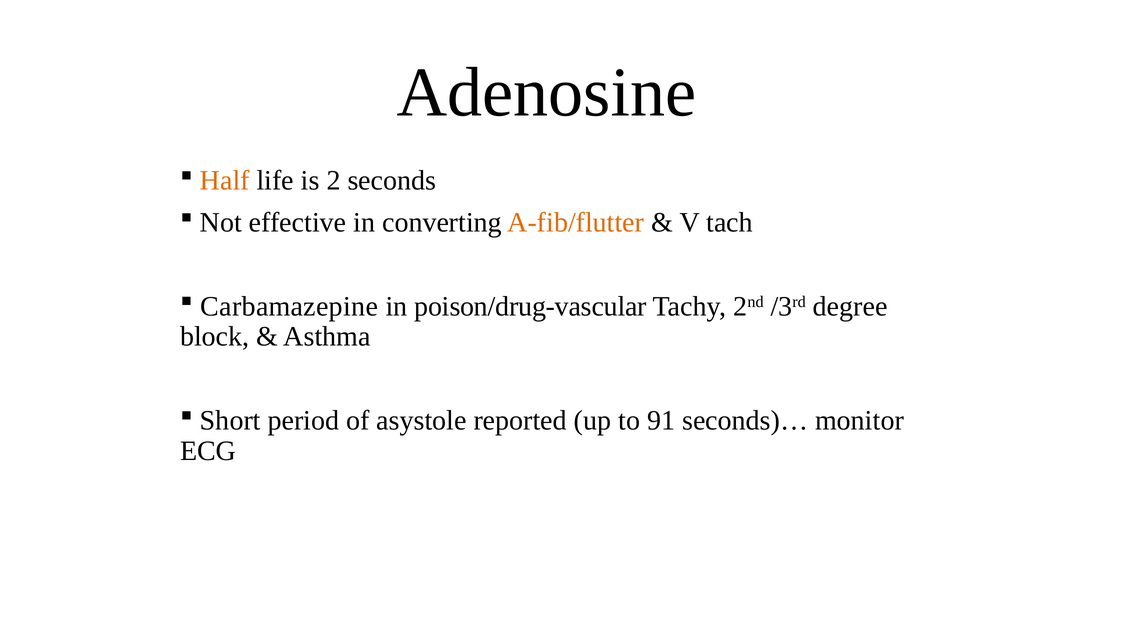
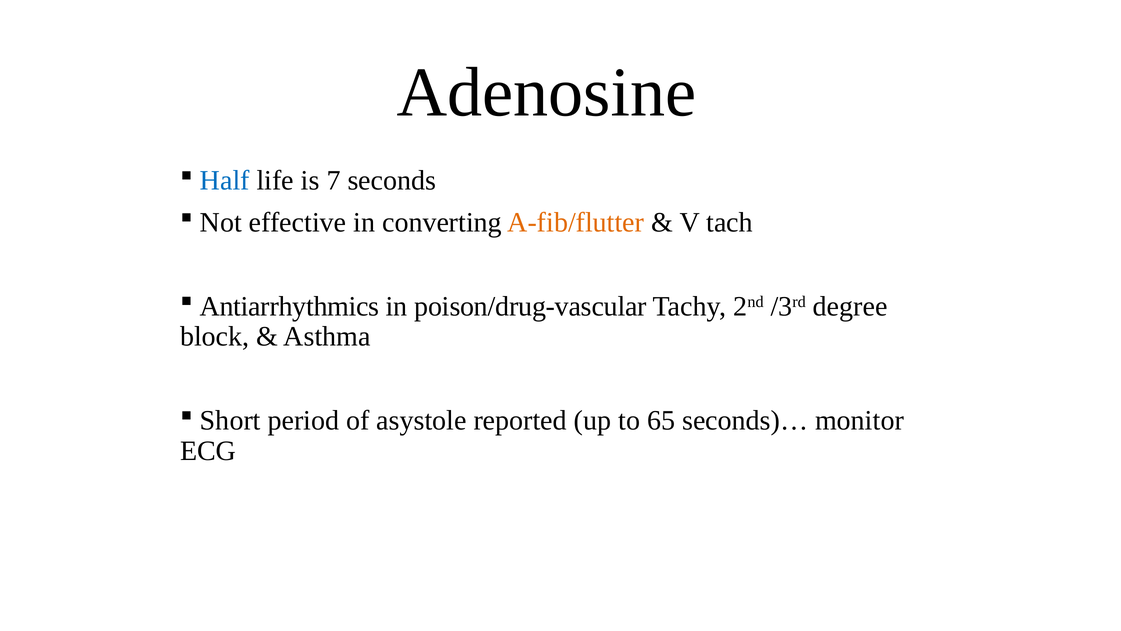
Half colour: orange -> blue (225, 180)
2: 2 -> 7 (334, 180)
Carbamazepine: Carbamazepine -> Antiarrhythmics (289, 306)
91: 91 -> 65 (661, 420)
